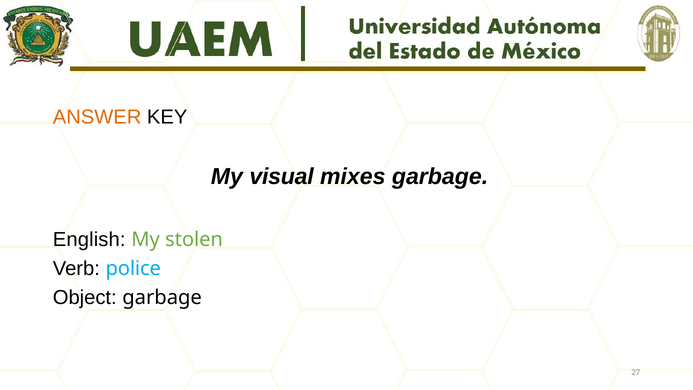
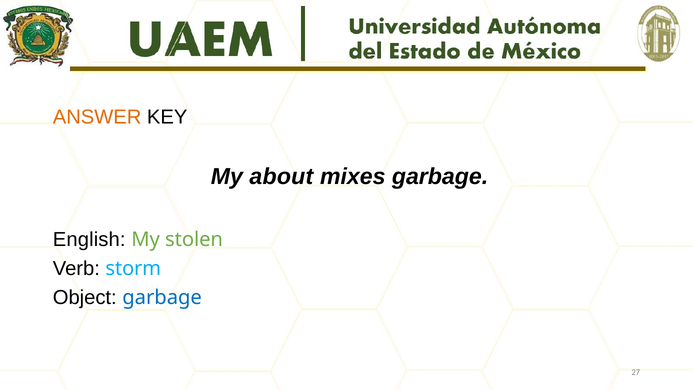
visual: visual -> about (281, 177)
police: police -> storm (133, 269)
garbage colour: black -> blue (162, 298)
